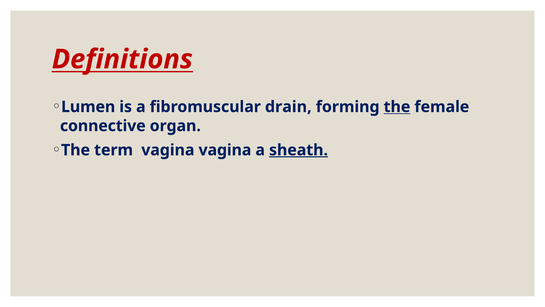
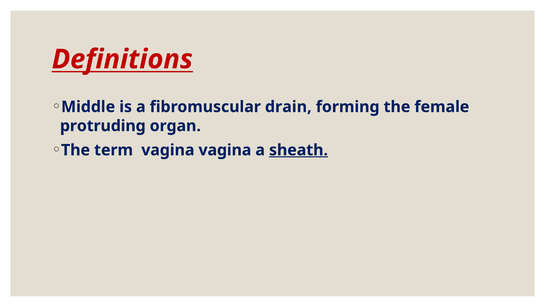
Lumen: Lumen -> Middle (88, 107)
the underline: present -> none (397, 107)
connective: connective -> protruding (103, 126)
